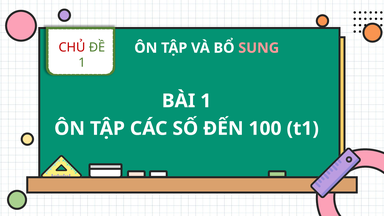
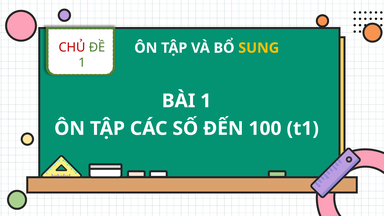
SUNG colour: pink -> yellow (259, 48)
